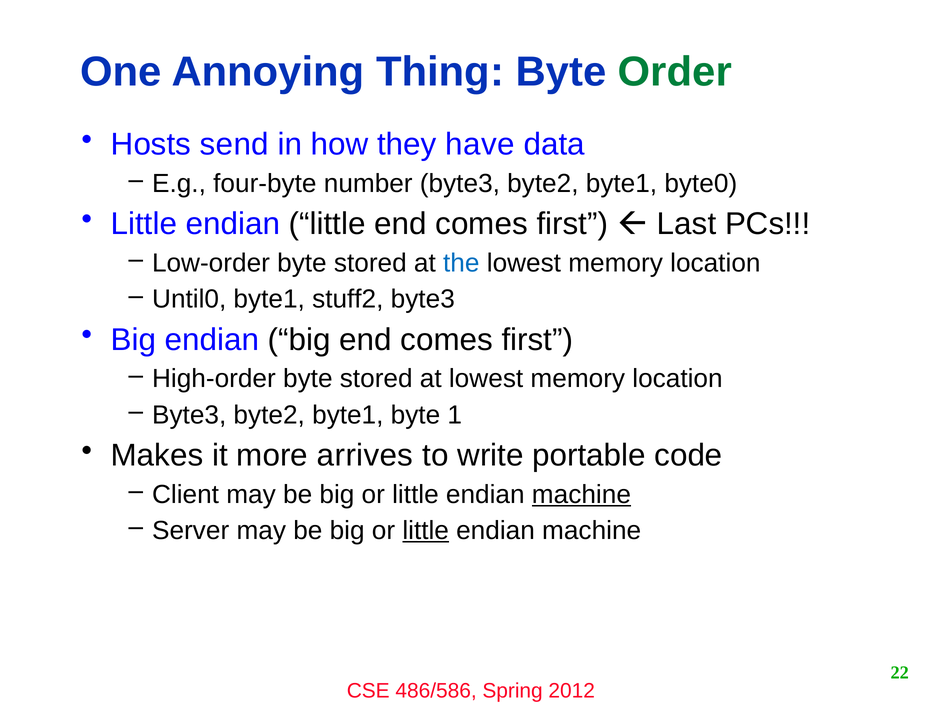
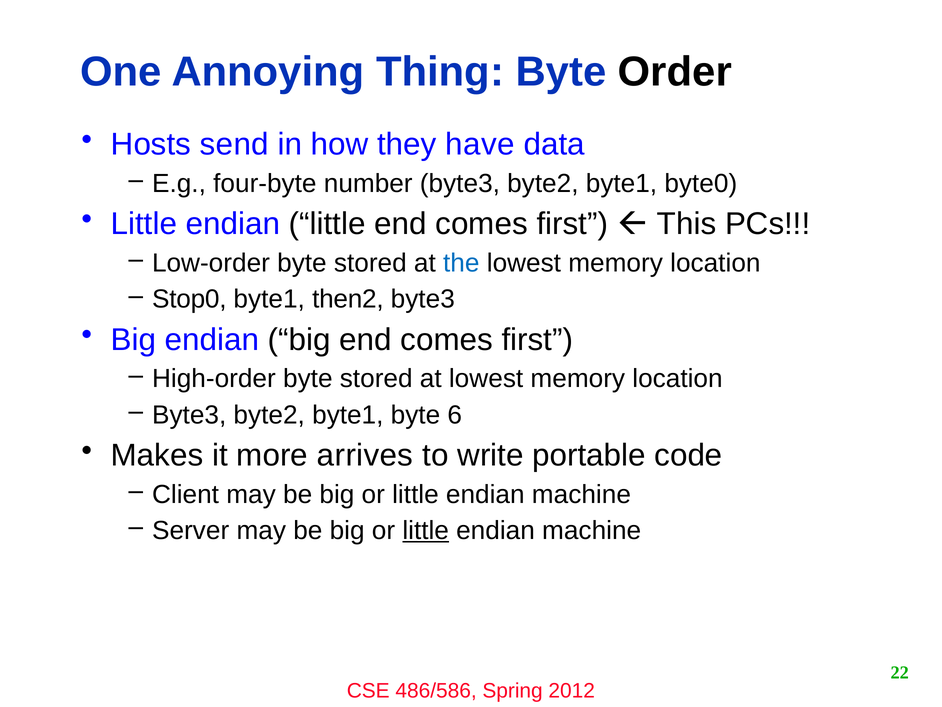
Order colour: green -> black (675, 72)
Last: Last -> This (687, 224)
Until0: Until0 -> Stop0 (189, 299)
stuff2: stuff2 -> then2 (348, 299)
1: 1 -> 6 (455, 415)
machine underline: present -> none (581, 494)
